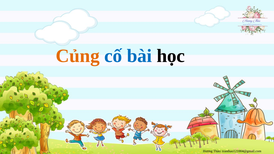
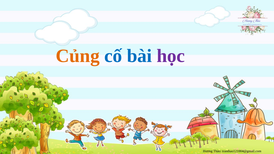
học colour: black -> purple (171, 56)
